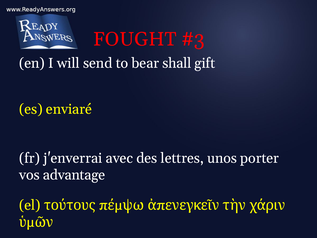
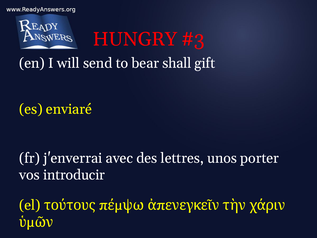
FOUGHT: FOUGHT -> HUNGRY (135, 39)
advantage: advantage -> introducir (74, 175)
